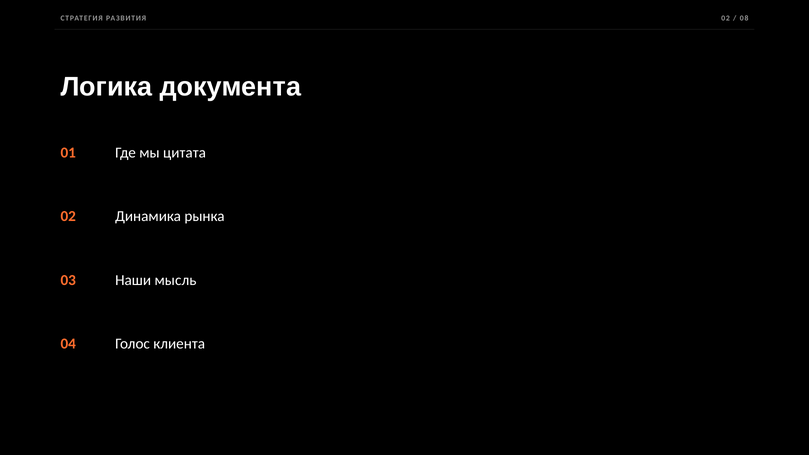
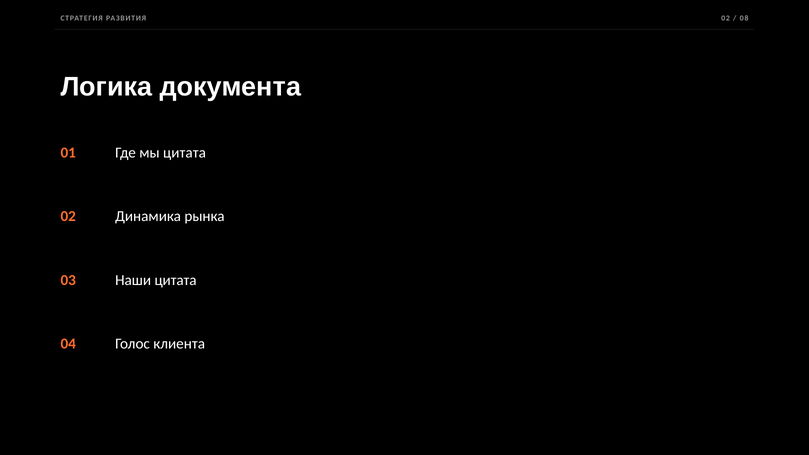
Наши мысль: мысль -> цитата (176, 280)
